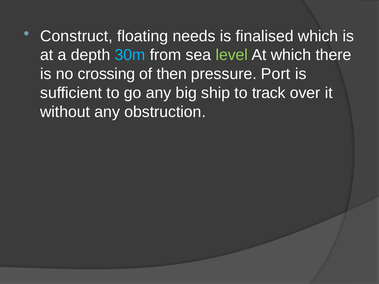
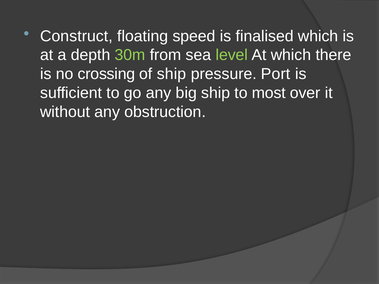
needs: needs -> speed (194, 36)
30m colour: light blue -> light green (130, 55)
of then: then -> ship (172, 74)
track: track -> most (269, 93)
